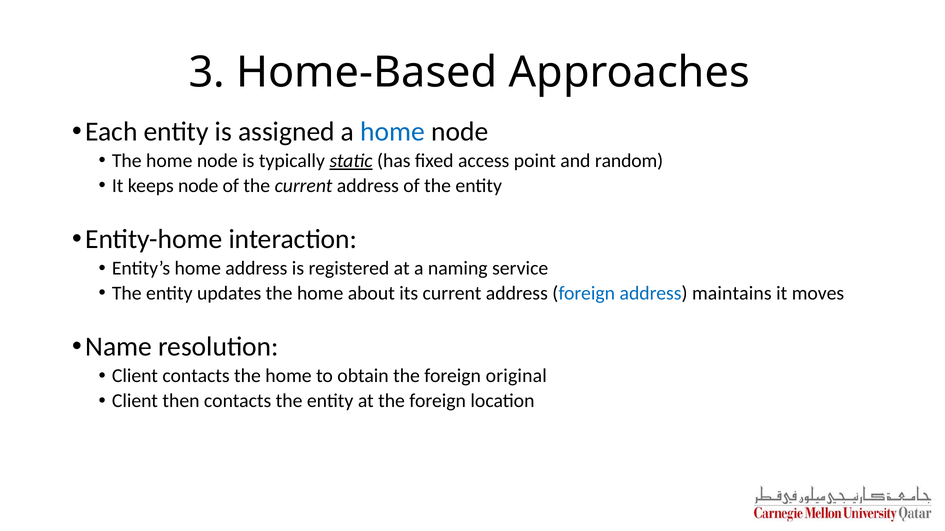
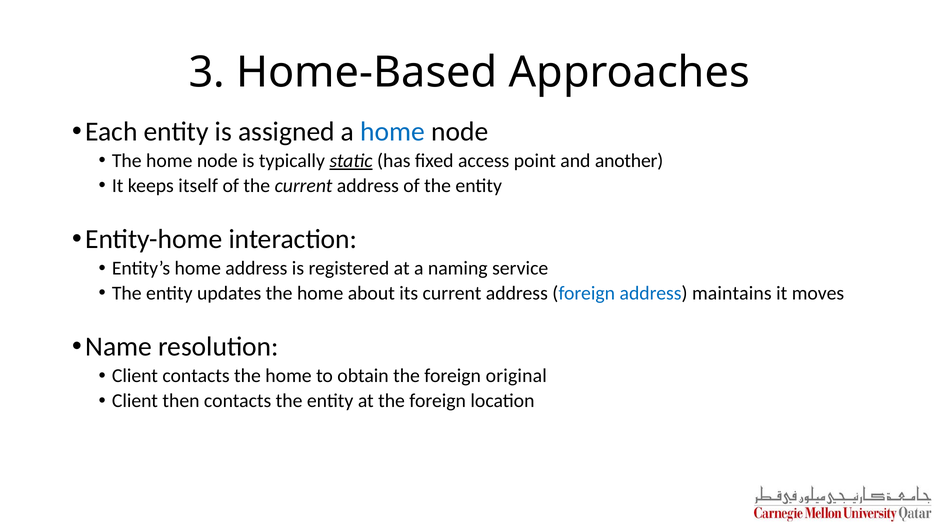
random: random -> another (629, 161)
keeps node: node -> itself (198, 186)
